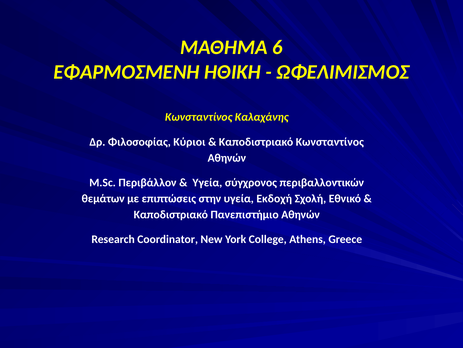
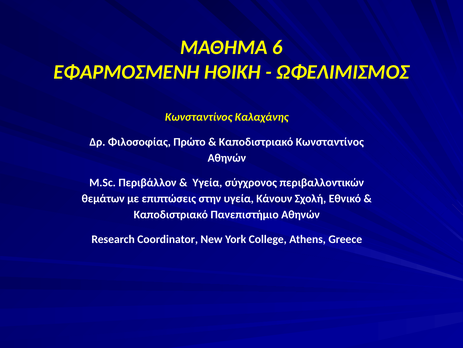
Κύριοι: Κύριοι -> Πρώτο (190, 142)
Εκδοχή: Εκδοχή -> Κάνουν (274, 198)
